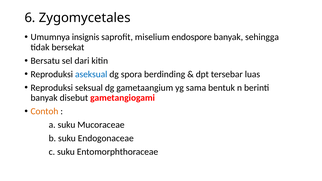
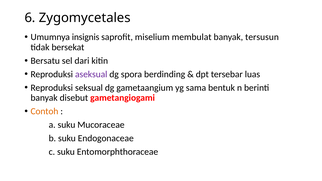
endospore: endospore -> membulat (192, 37)
sehingga: sehingga -> tersusun (262, 37)
aseksual colour: blue -> purple (91, 74)
